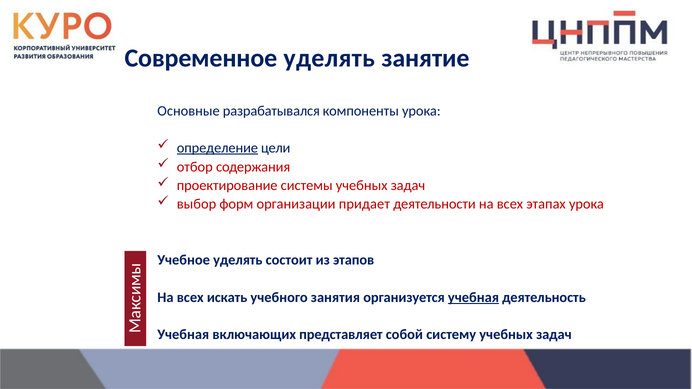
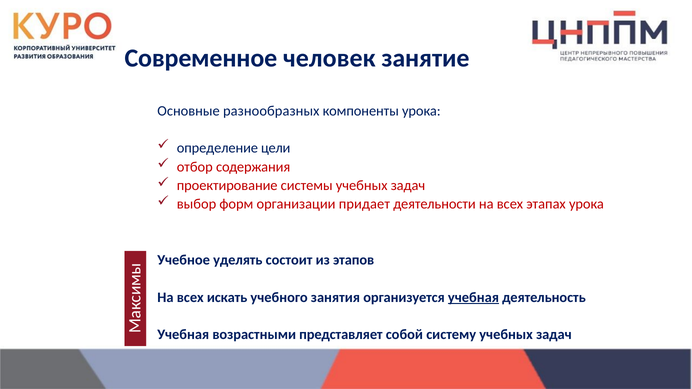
Современное уделять: уделять -> человек (329, 58)
разрабатывался: разрабатывался -> разнообразных (271, 111)
определение underline: present -> none (217, 148)
включающих: включающих -> возрастными (254, 335)
